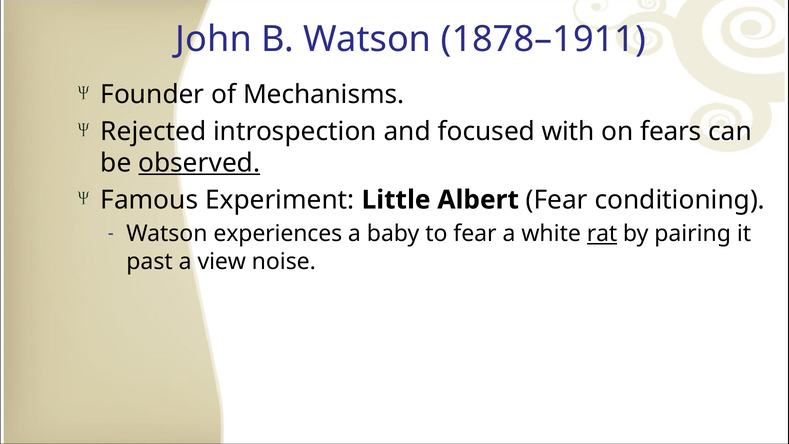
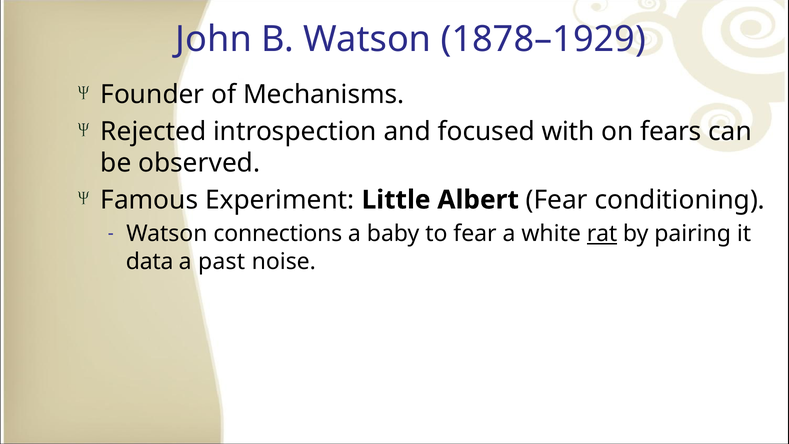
1878–1911: 1878–1911 -> 1878–1929 (543, 40)
observed underline: present -> none (199, 163)
experiences: experiences -> connections (278, 234)
past: past -> data (150, 261)
view: view -> past (222, 261)
